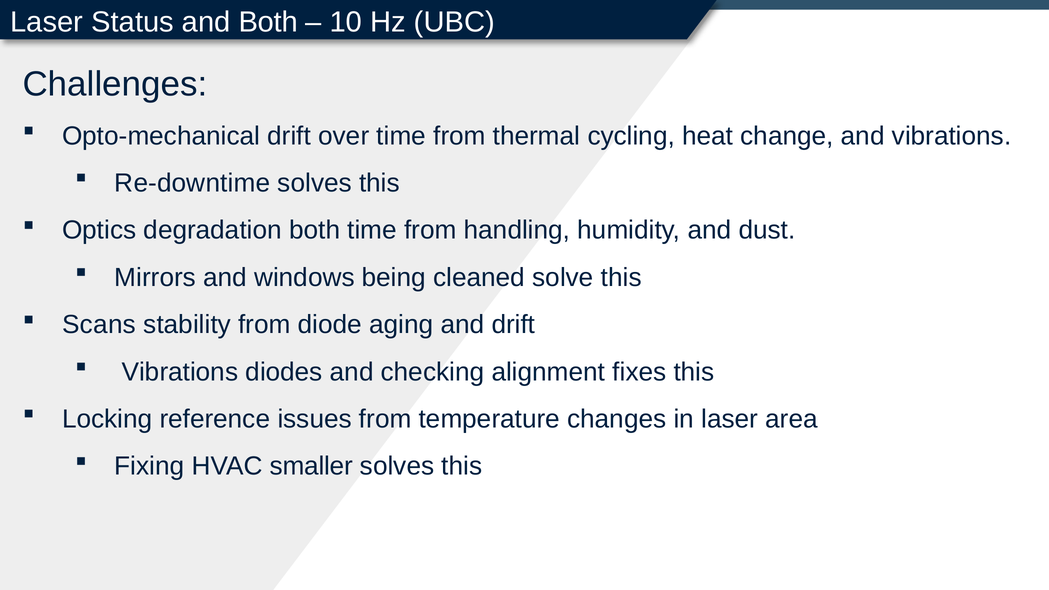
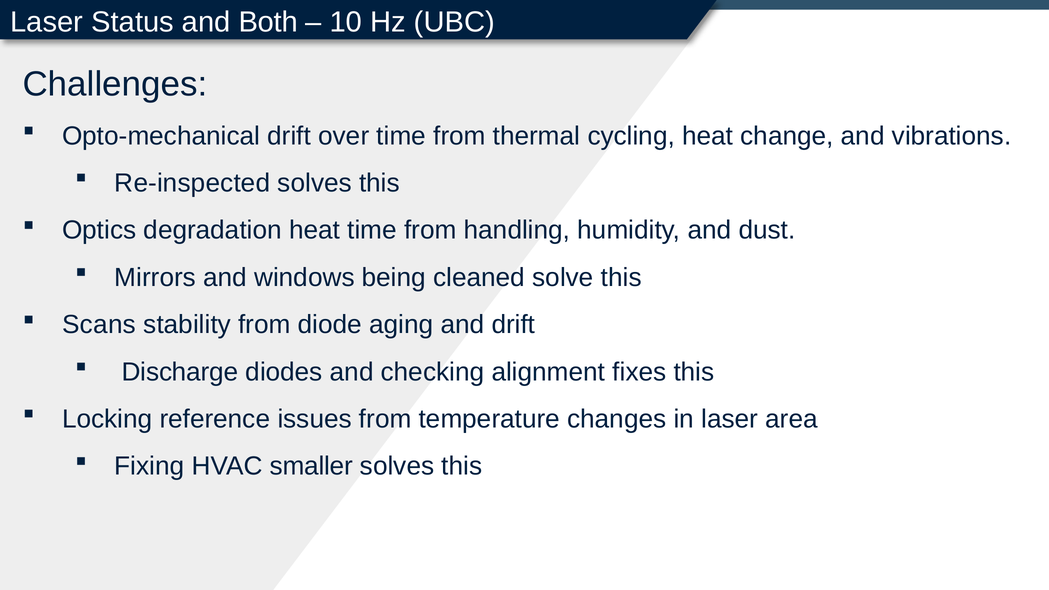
Re-downtime: Re-downtime -> Re-inspected (192, 183)
degradation both: both -> heat (315, 230)
Vibrations: Vibrations -> Discharge (180, 372)
